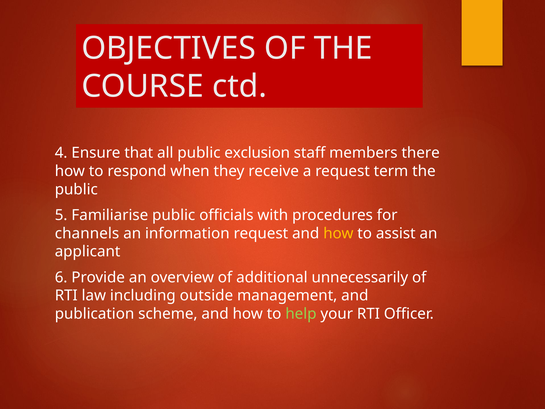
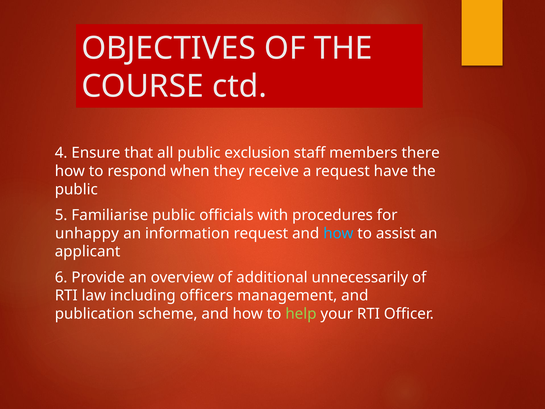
term: term -> have (391, 171)
channels: channels -> unhappy (87, 233)
how colour: yellow -> light blue (338, 233)
outside: outside -> officers (206, 295)
